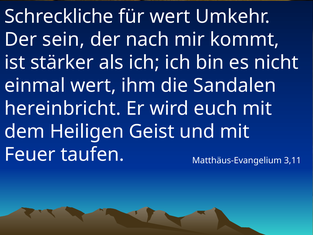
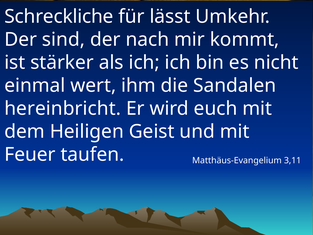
für wert: wert -> lässt (170, 17)
sein: sein -> sind (64, 40)
